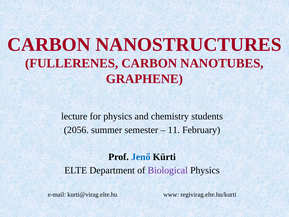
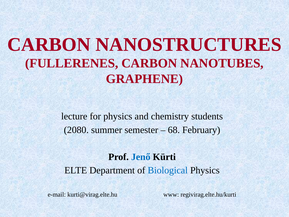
2056: 2056 -> 2080 (76, 130)
11: 11 -> 68 (174, 130)
Biological colour: purple -> blue (168, 170)
